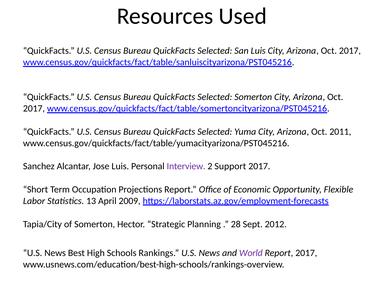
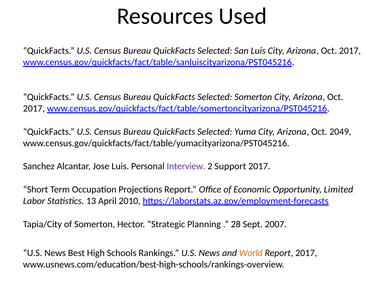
2011: 2011 -> 2049 (340, 132)
Flexible: Flexible -> Limited (339, 189)
2009: 2009 -> 2010 (130, 201)
2012: 2012 -> 2007 (276, 224)
World colour: purple -> orange (251, 253)
